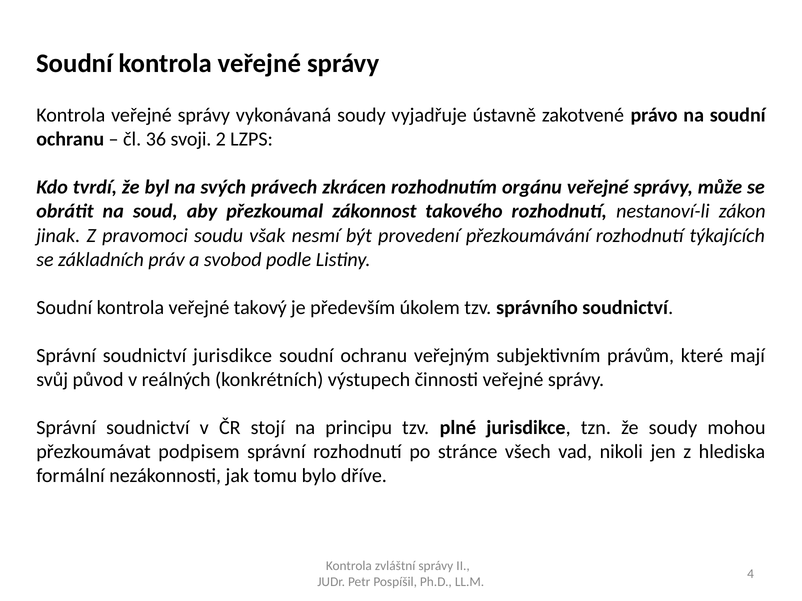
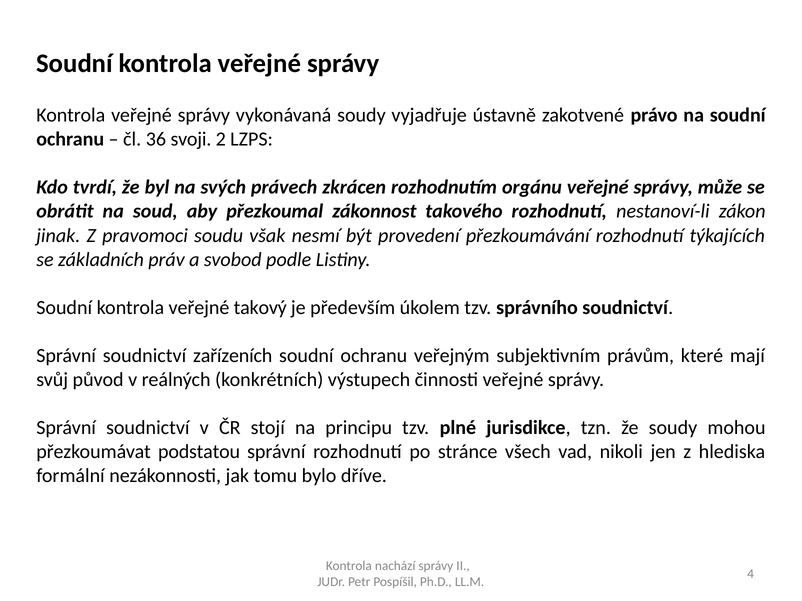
soudnictví jurisdikce: jurisdikce -> zařízeních (233, 356)
podpisem: podpisem -> podstatou (199, 452)
zvláštní: zvláštní -> nachází (395, 566)
